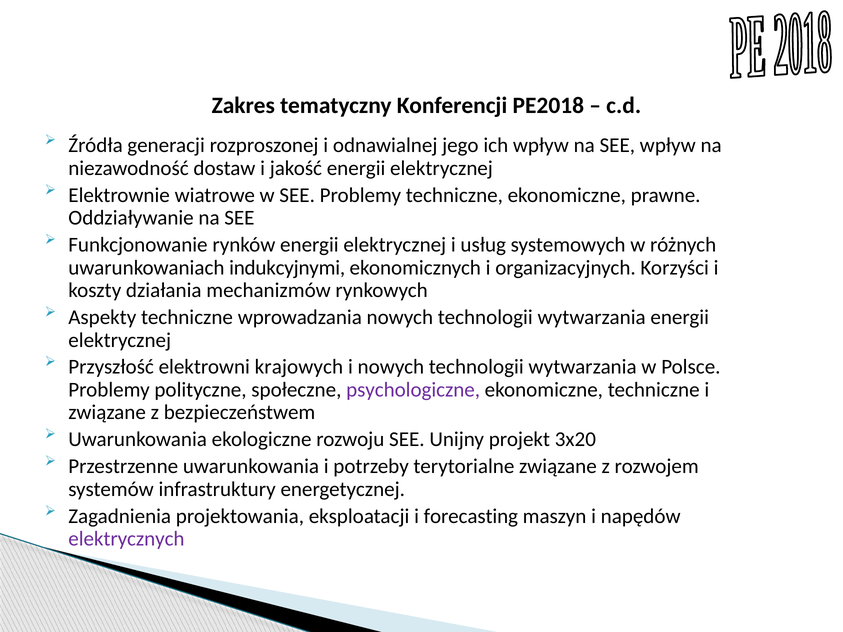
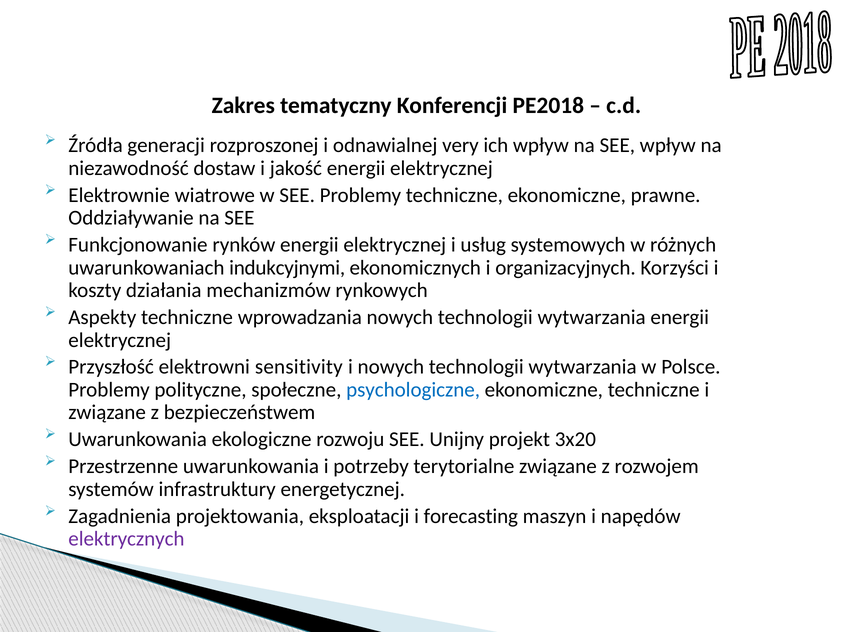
jego: jego -> very (460, 146)
krajowych: krajowych -> sensitivity (299, 367)
psychologiczne colour: purple -> blue (413, 390)
